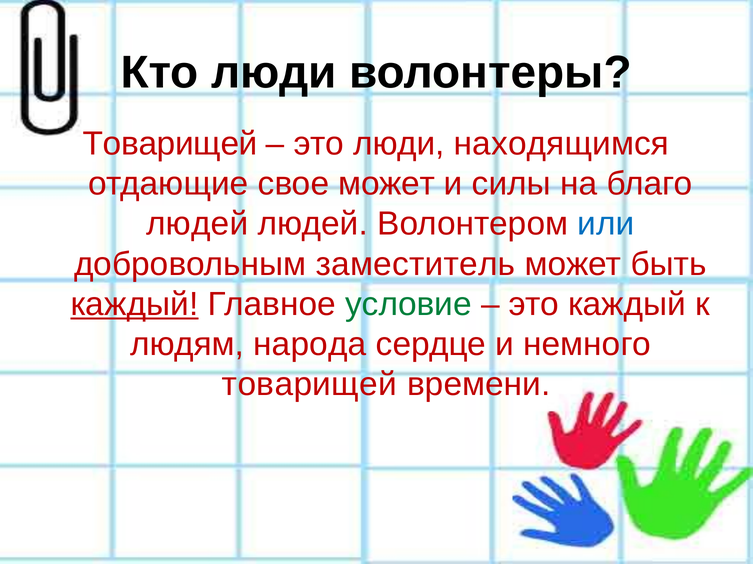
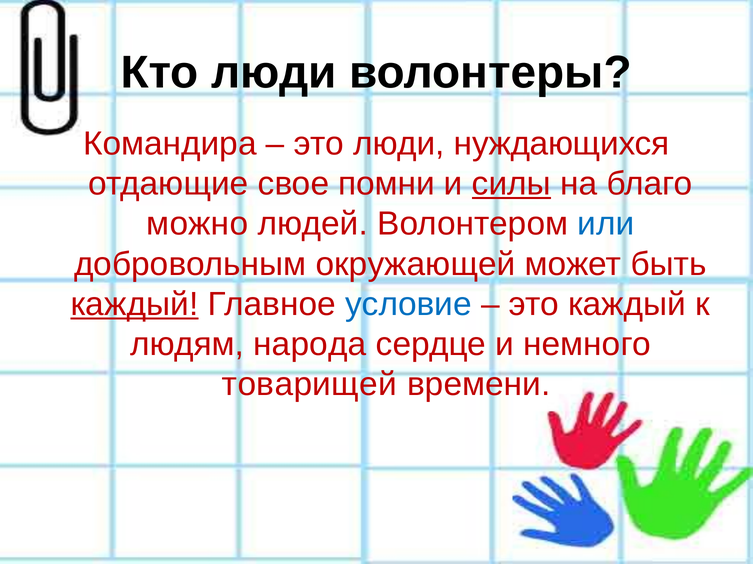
Товарищей: Товарищей -> Командира (170, 144)
находящимся: находящимся -> нуждающихся (562, 144)
свое может: может -> помни (387, 184)
силы underline: none -> present (511, 184)
людей: людей -> можно (197, 224)
заместитель: заместитель -> окружающей (416, 264)
условие colour: green -> blue (408, 305)
